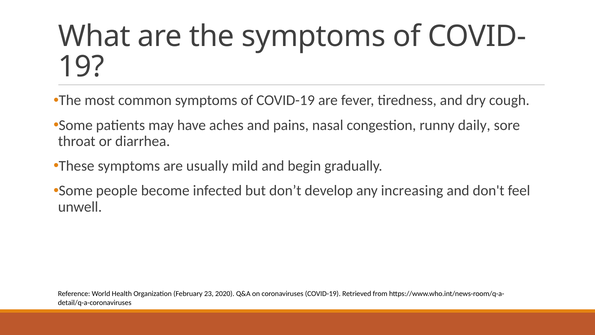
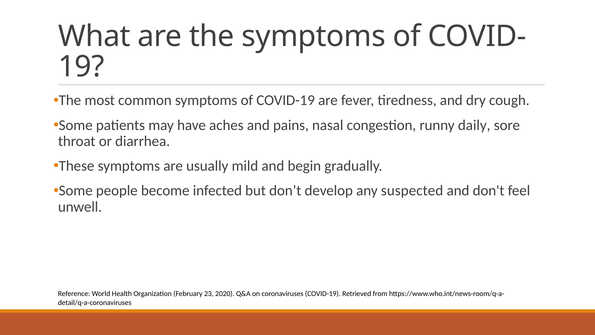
increasing: increasing -> suspected (412, 191)
